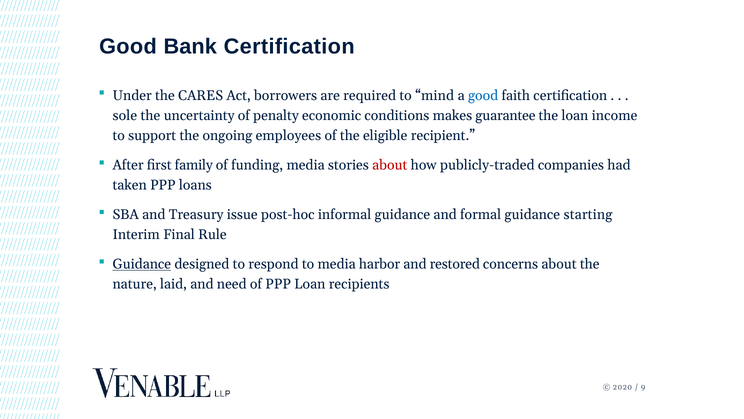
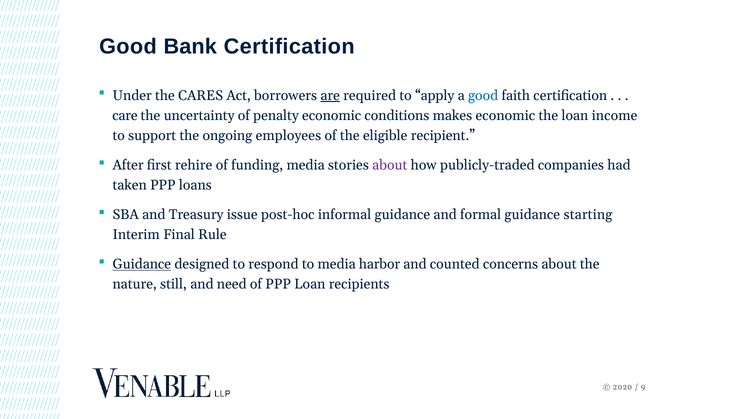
are underline: none -> present (330, 95)
mind: mind -> apply (435, 95)
sole: sole -> care (125, 116)
makes guarantee: guarantee -> economic (505, 116)
family: family -> rehire (194, 165)
about colour: red -> purple (390, 165)
restored: restored -> counted (455, 264)
laid: laid -> still (173, 284)
